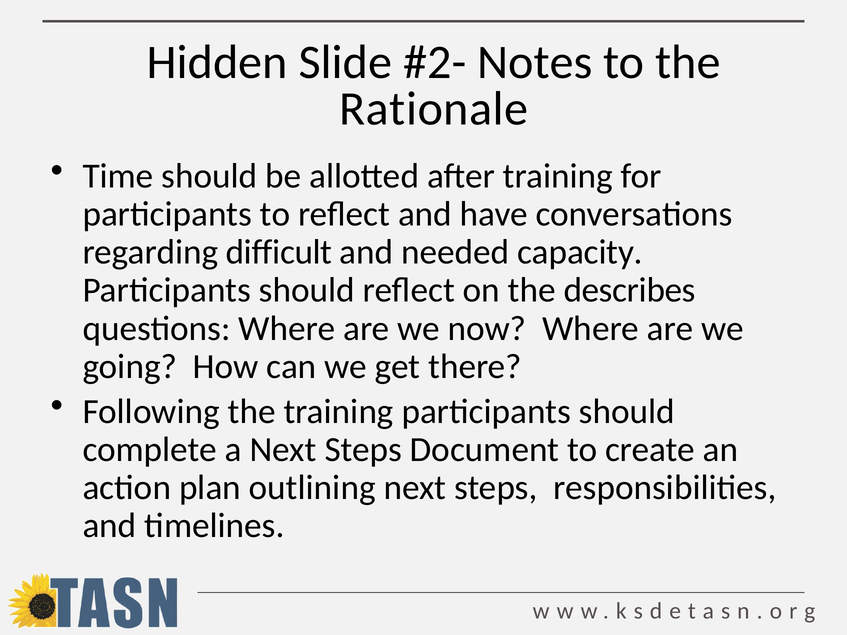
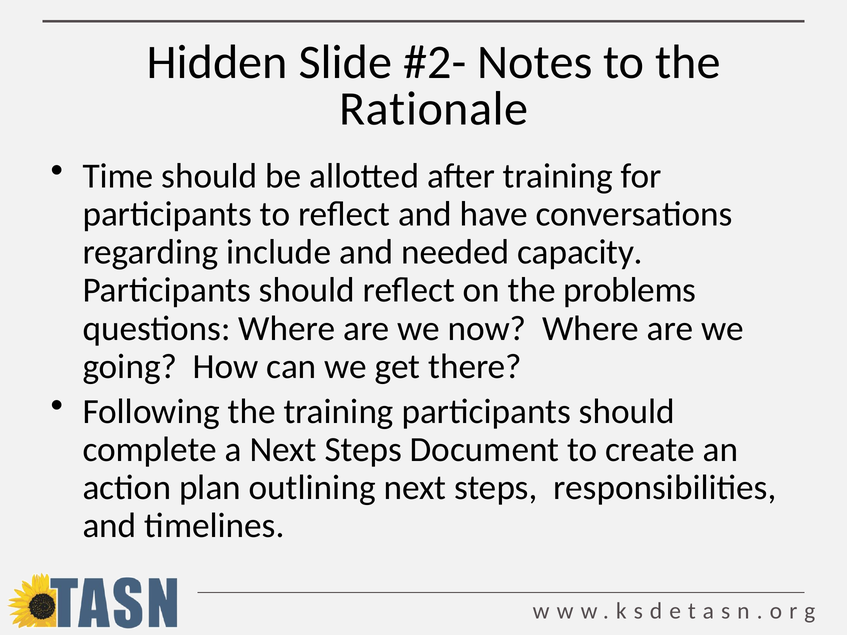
difficult: difficult -> include (279, 252)
describes: describes -> problems (630, 290)
